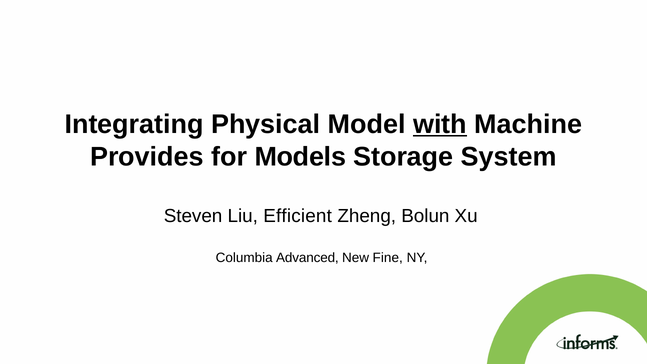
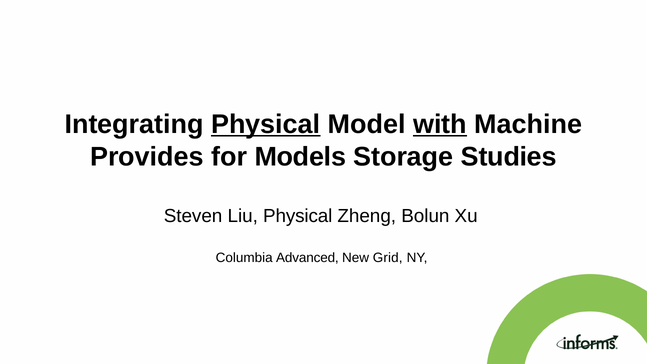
Physical underline: none -> present (266, 124)
System: System -> Studies (509, 157)
Liu Efficient: Efficient -> Physical (298, 216)
Fine: Fine -> Grid (388, 258)
